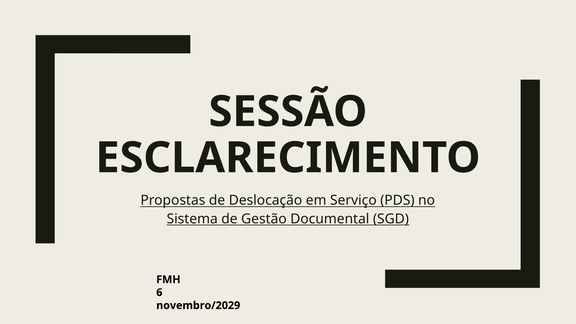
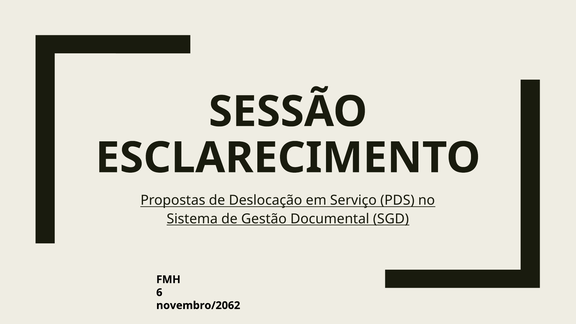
novembro/2029: novembro/2029 -> novembro/2062 (198, 305)
